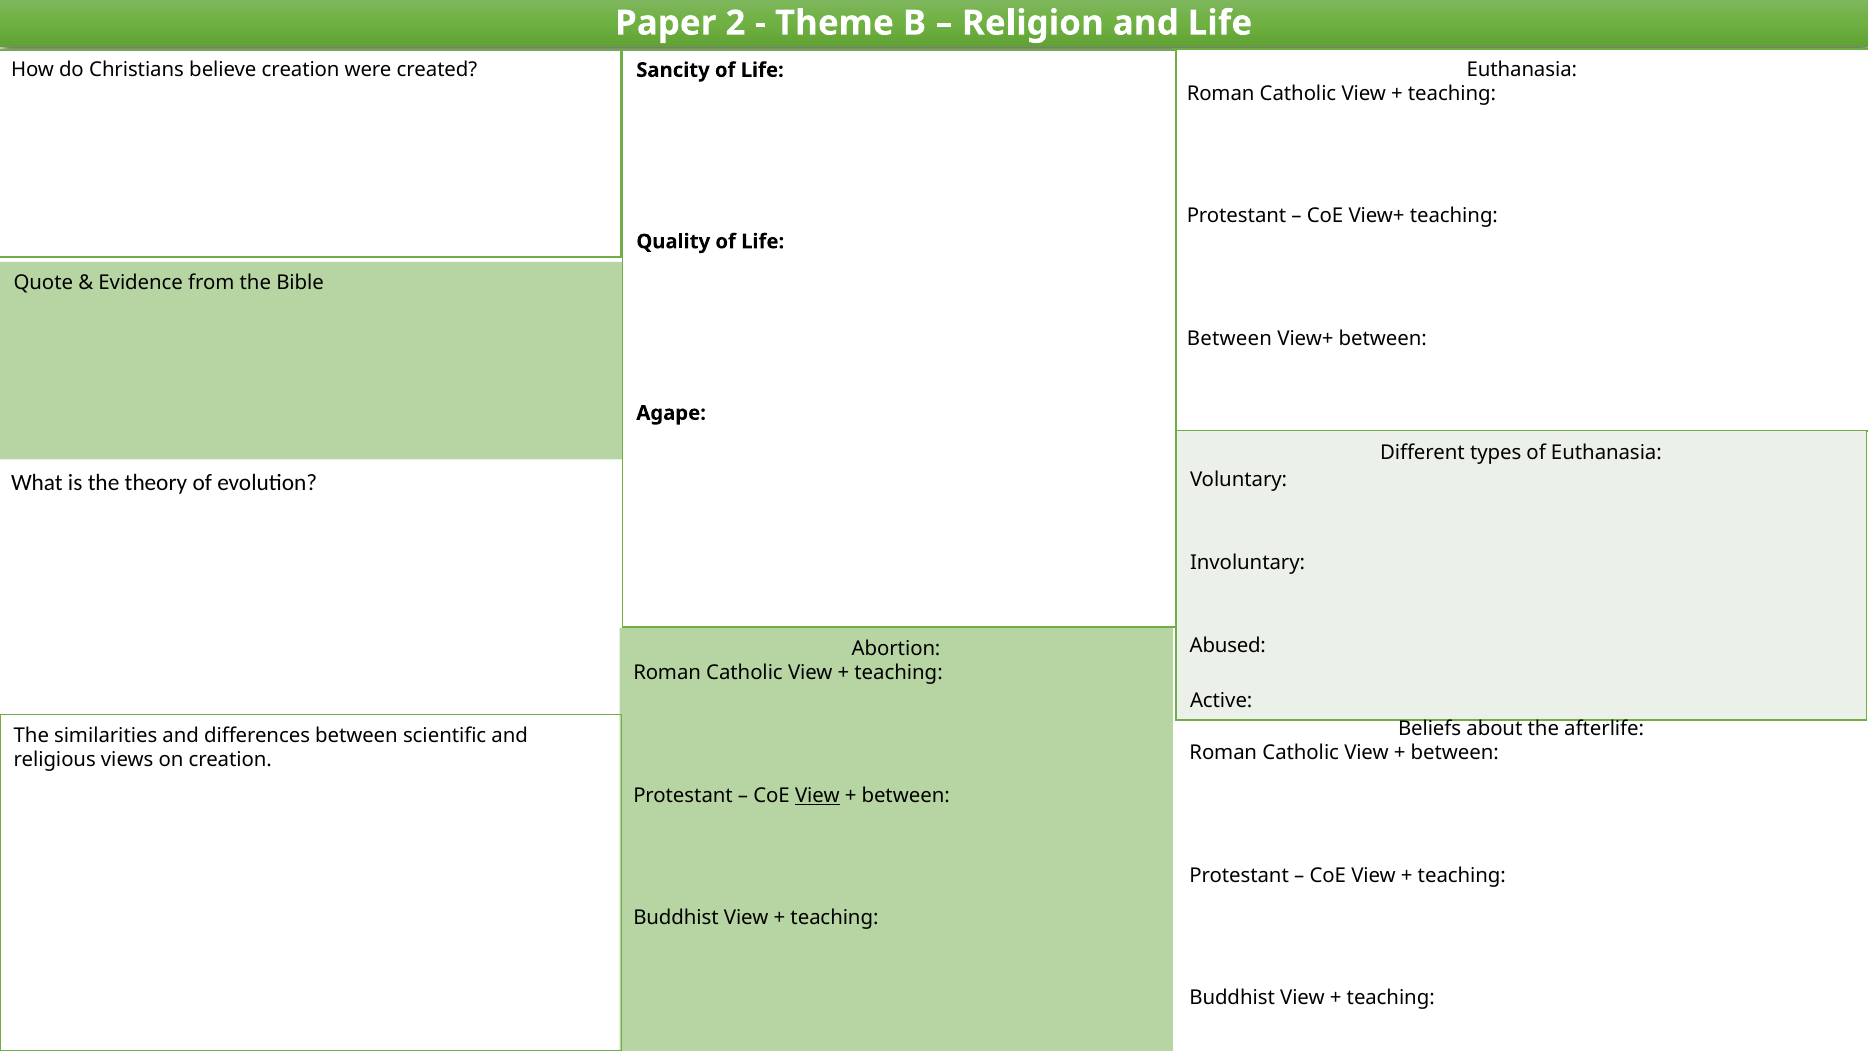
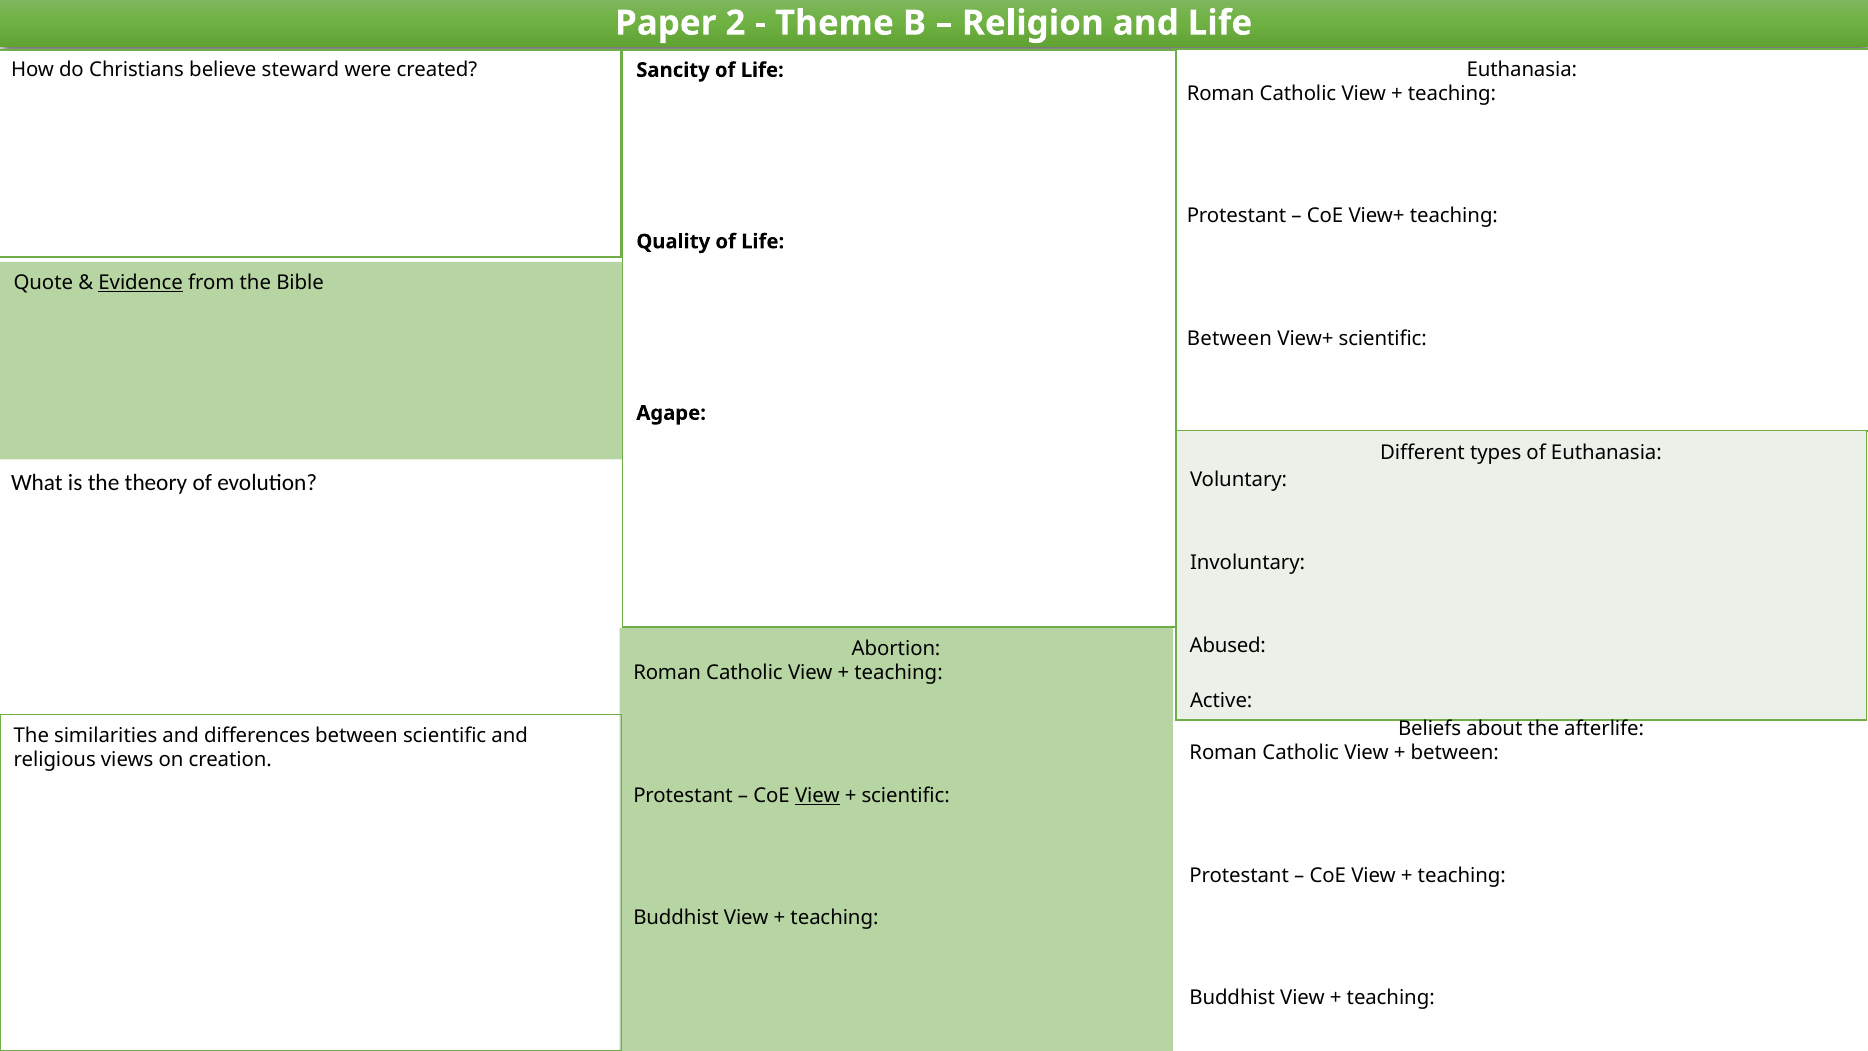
believe creation: creation -> steward (300, 70)
Evidence underline: none -> present (141, 282)
View+ between: between -> scientific (1383, 339)
between: between -> scientific (906, 795)
